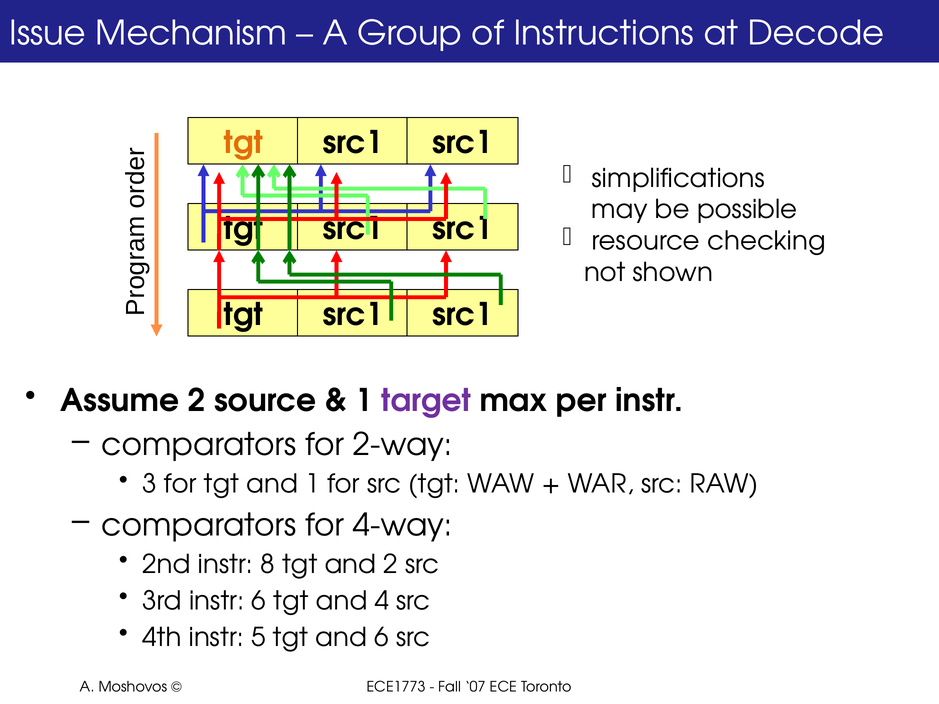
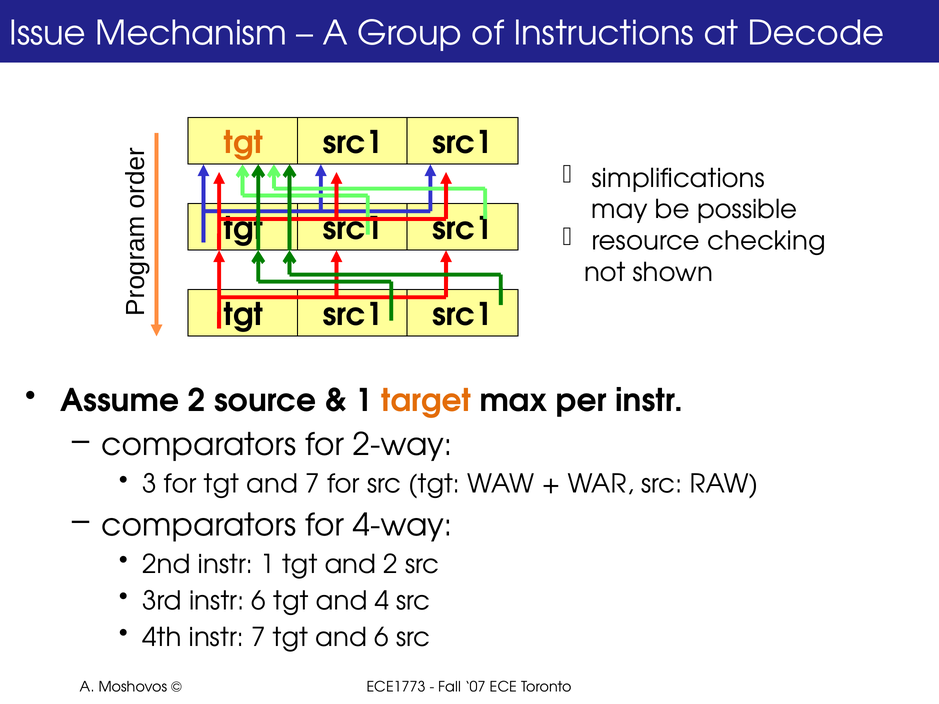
target colour: purple -> orange (426, 401)
and 1: 1 -> 7 (313, 484)
instr 8: 8 -> 1 (268, 565)
instr 5: 5 -> 7 (258, 638)
